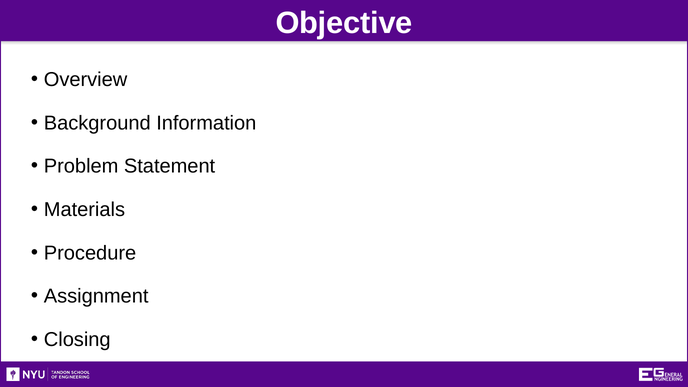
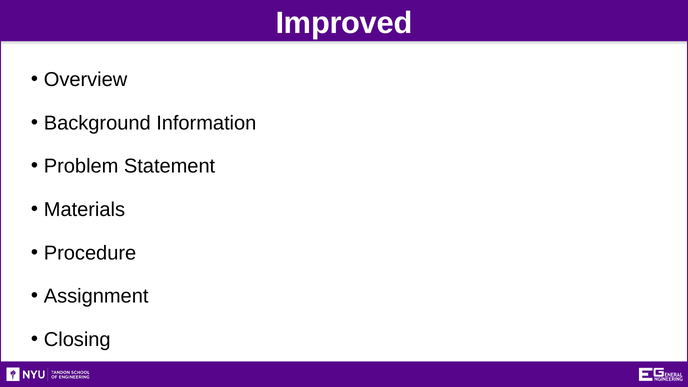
Objective: Objective -> Improved (344, 23)
